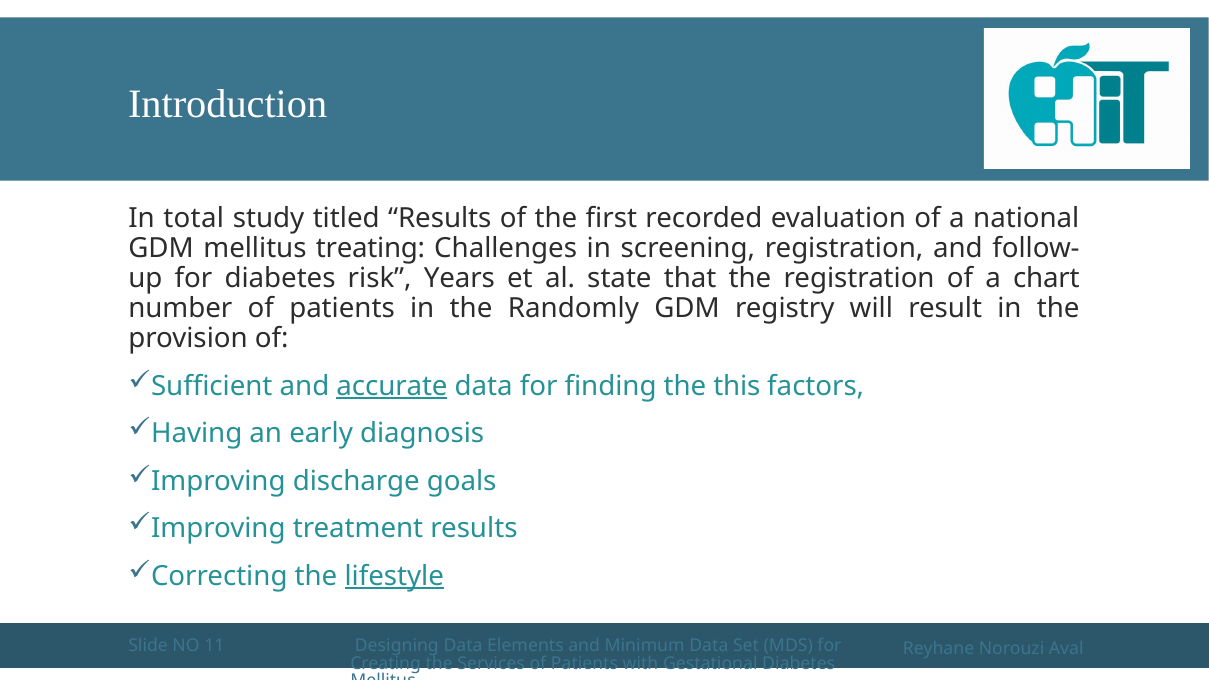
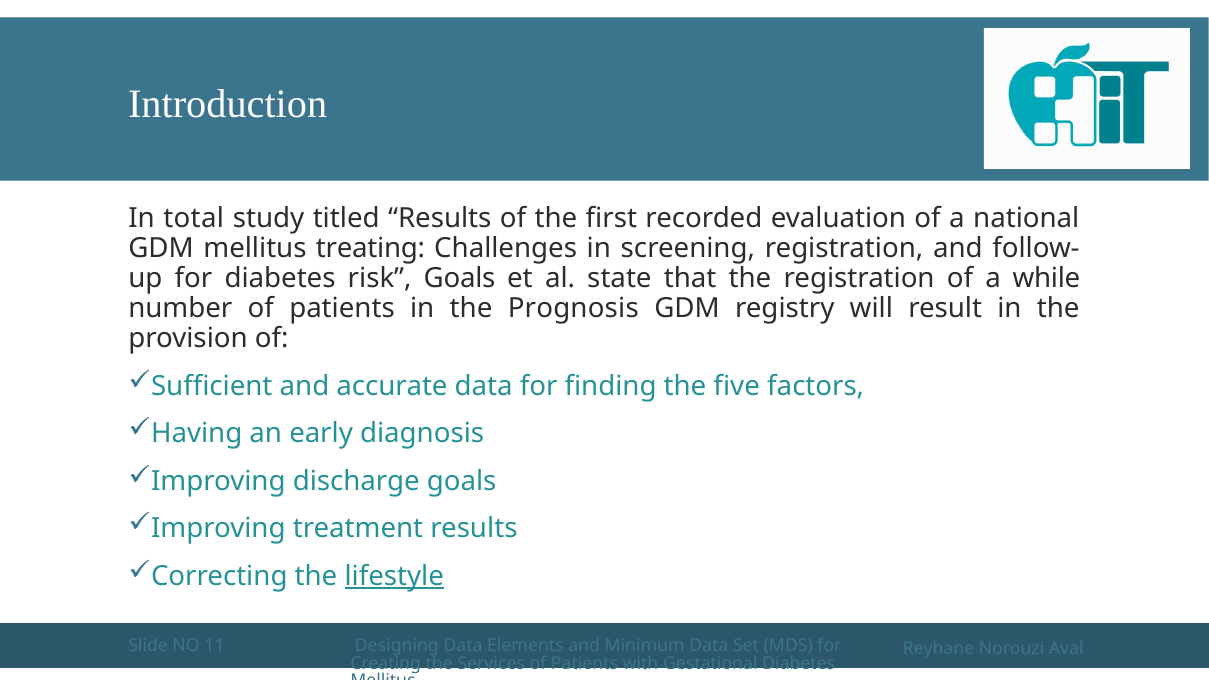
risk Years: Years -> Goals (460, 279)
chart: chart -> while (1046, 279)
Randomly: Randomly -> Prognosis (573, 309)
accurate underline: present -> none (392, 386)
this: this -> five (737, 386)
